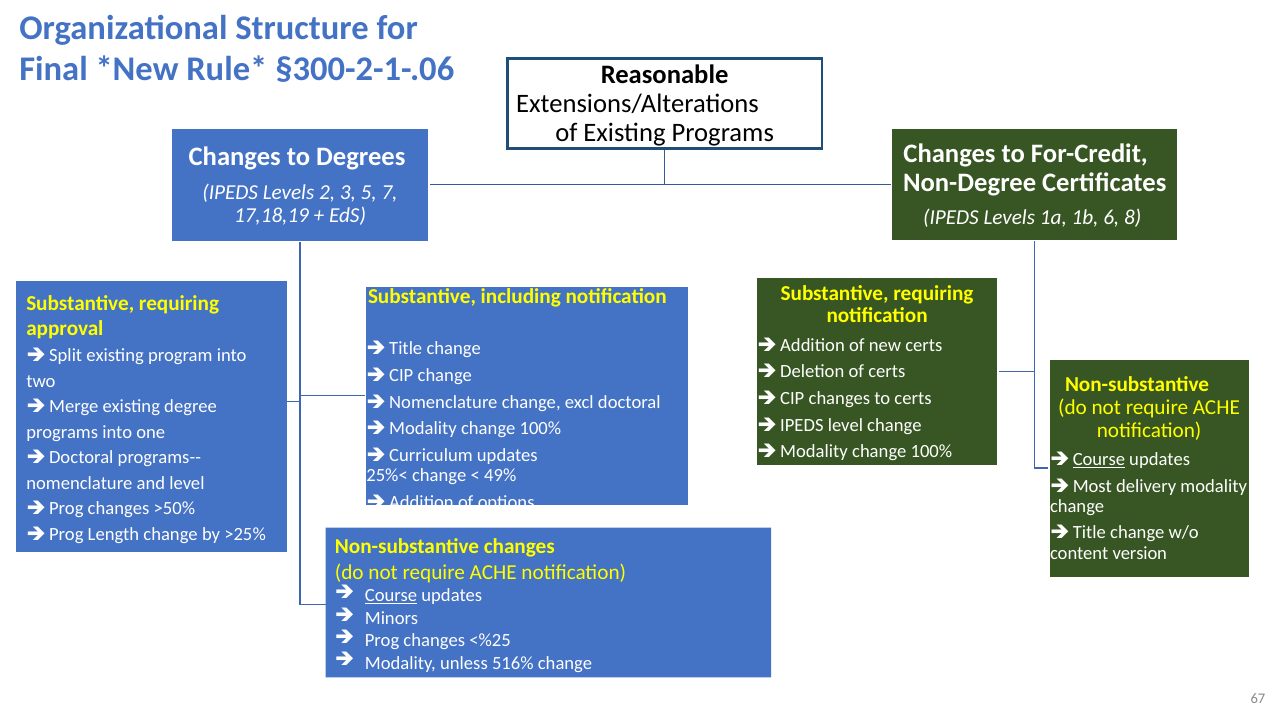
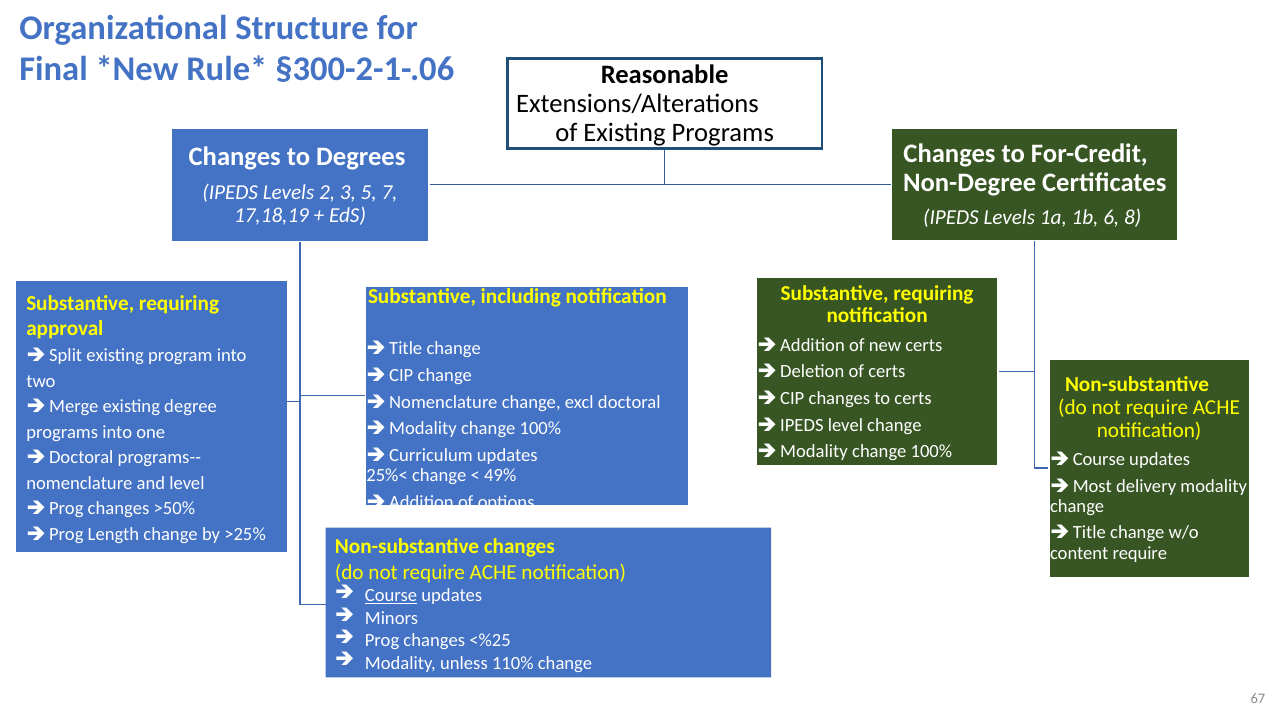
Course underline: present -> none (1099, 459)
version: version -> require (1140, 553)
516%: 516% -> 110% (513, 663)
